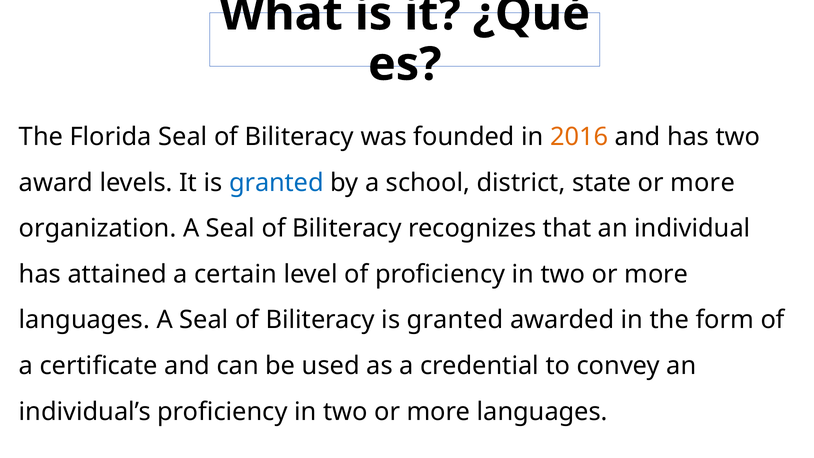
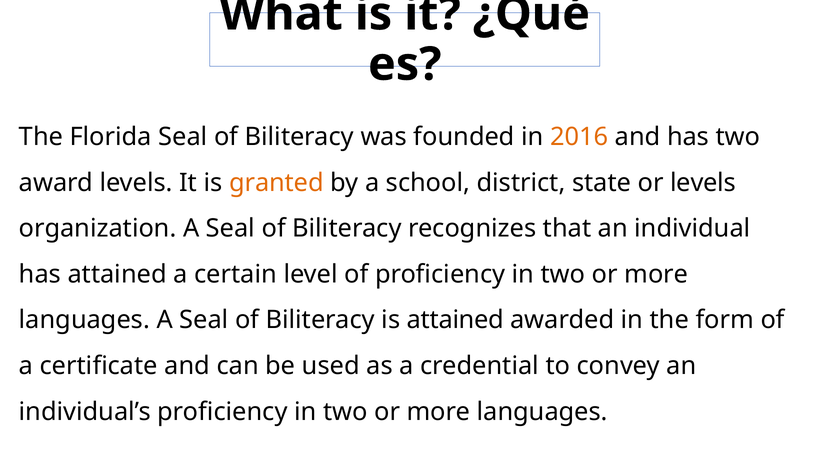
granted colour: blue -> orange (276, 183)
state or more: more -> levels (703, 183)
Biliteracy is granted: granted -> attained (455, 320)
